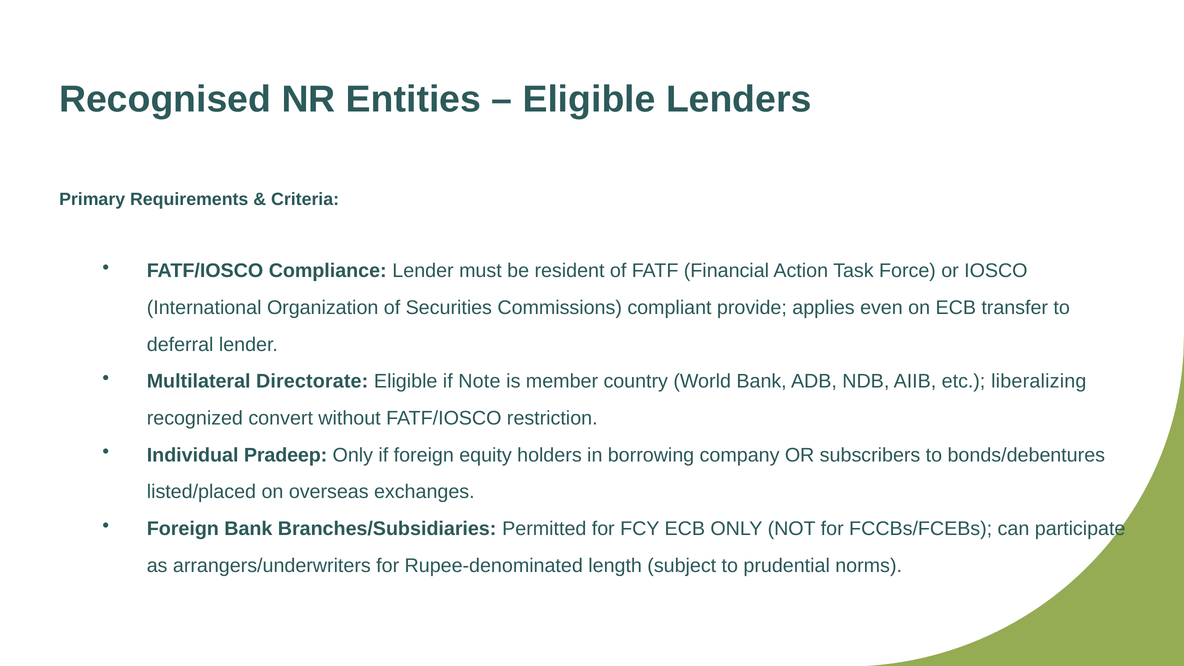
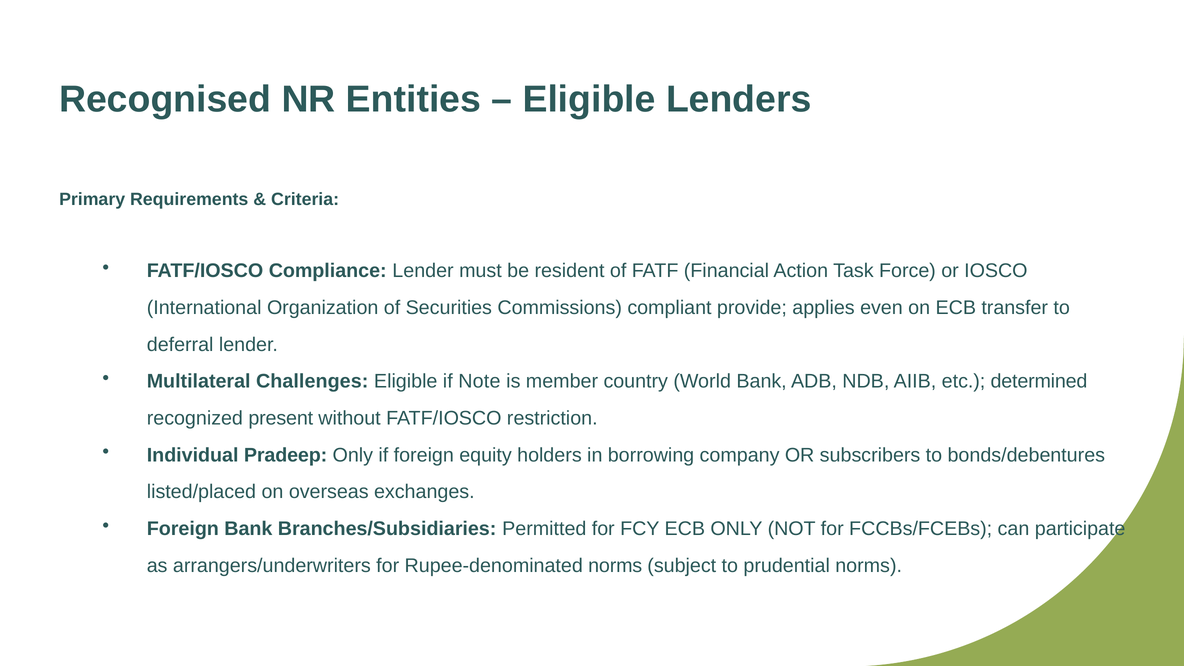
Directorate: Directorate -> Challenges (312, 381)
liberalizing: liberalizing -> determined (1039, 381)
convert: convert -> present (281, 418)
Rupee-denominated length: length -> norms (615, 566)
